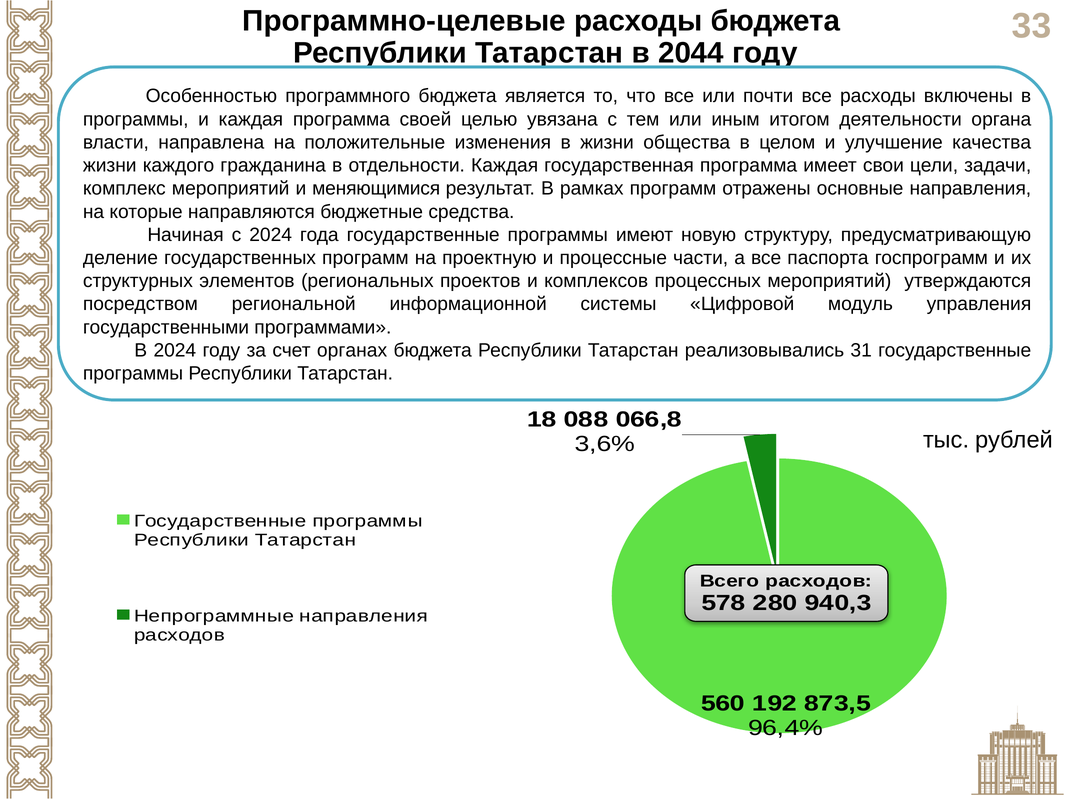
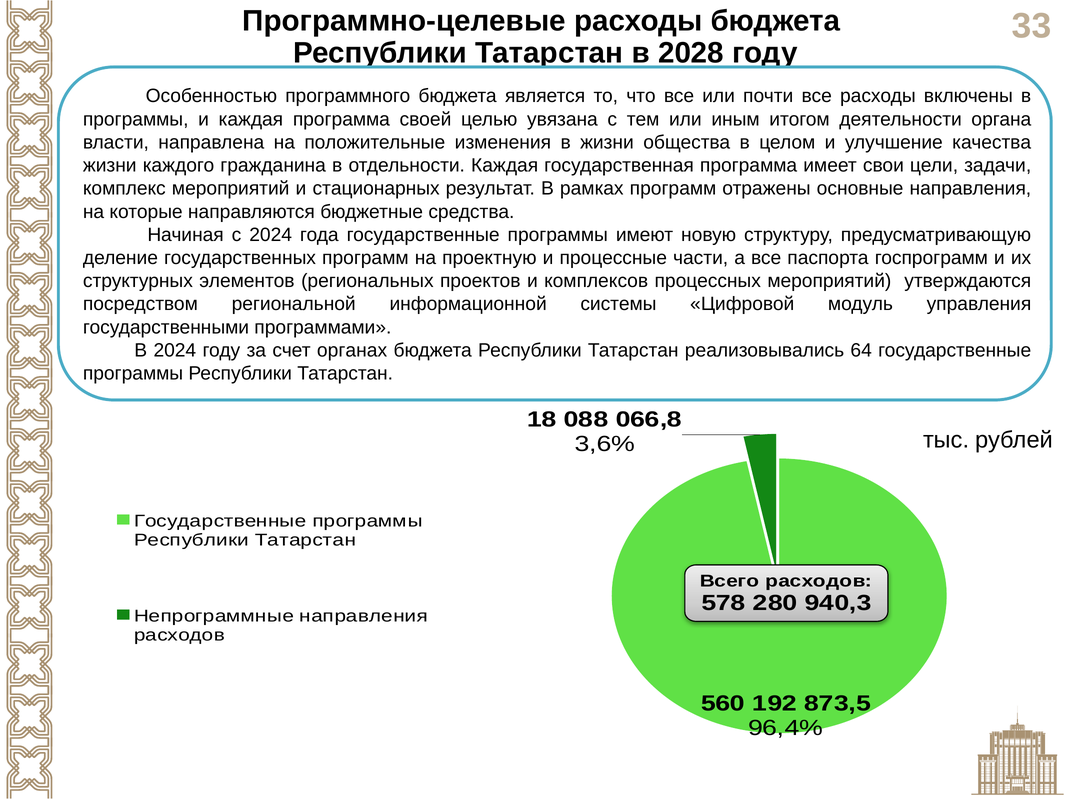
2044: 2044 -> 2028 (691, 53)
меняющимися: меняющимися -> стационарных (376, 188)
31: 31 -> 64 (861, 350)
